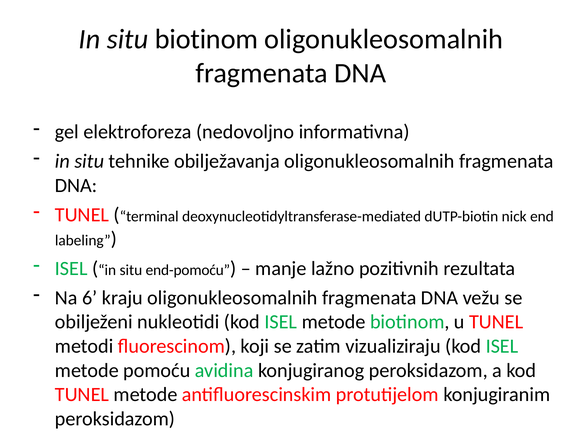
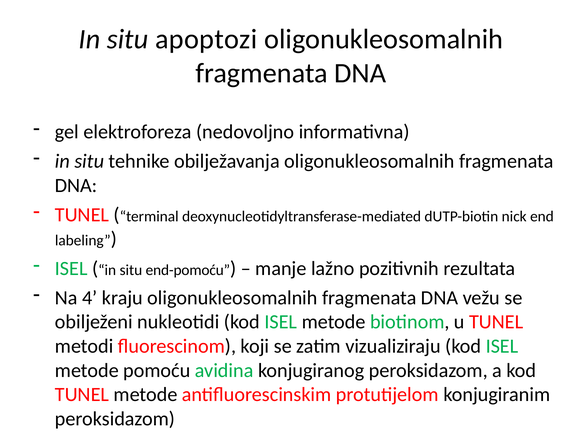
situ biotinom: biotinom -> apoptozi (206, 39)
6: 6 -> 4 (90, 298)
